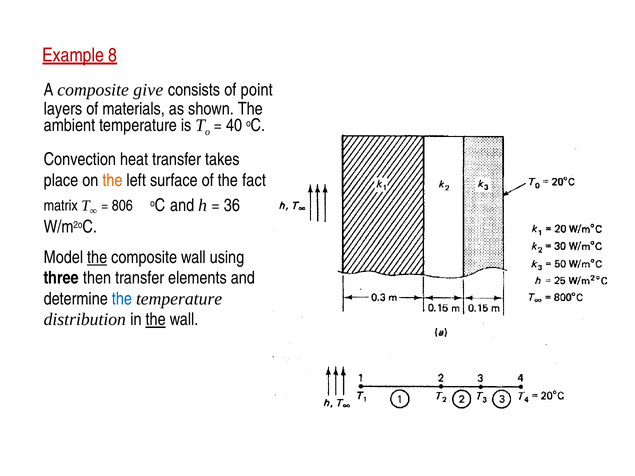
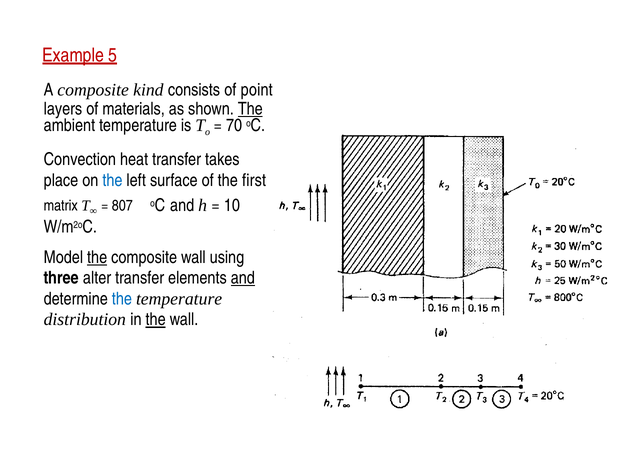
8: 8 -> 5 (113, 55)
give: give -> kind (148, 90)
The underline: none -> present (250, 109)
40: 40 -> 70 (234, 126)
the colour: orange -> blue (112, 181)
fact: fact -> first (254, 181)
36: 36 -> 10 (232, 206)
806: 806 -> 807 (122, 206)
then: then -> alter (97, 278)
and underline: none -> present (243, 278)
